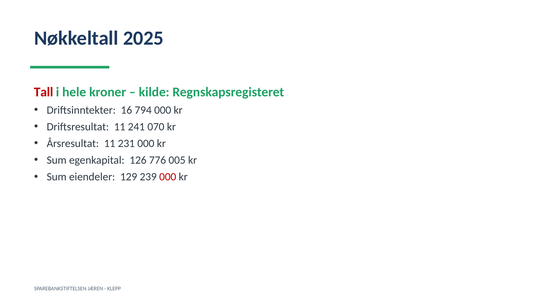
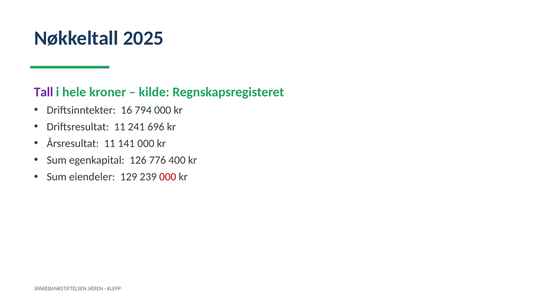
Tall colour: red -> purple (44, 92)
070: 070 -> 696 (156, 127)
231: 231 -> 141 (126, 144)
005: 005 -> 400 (177, 160)
